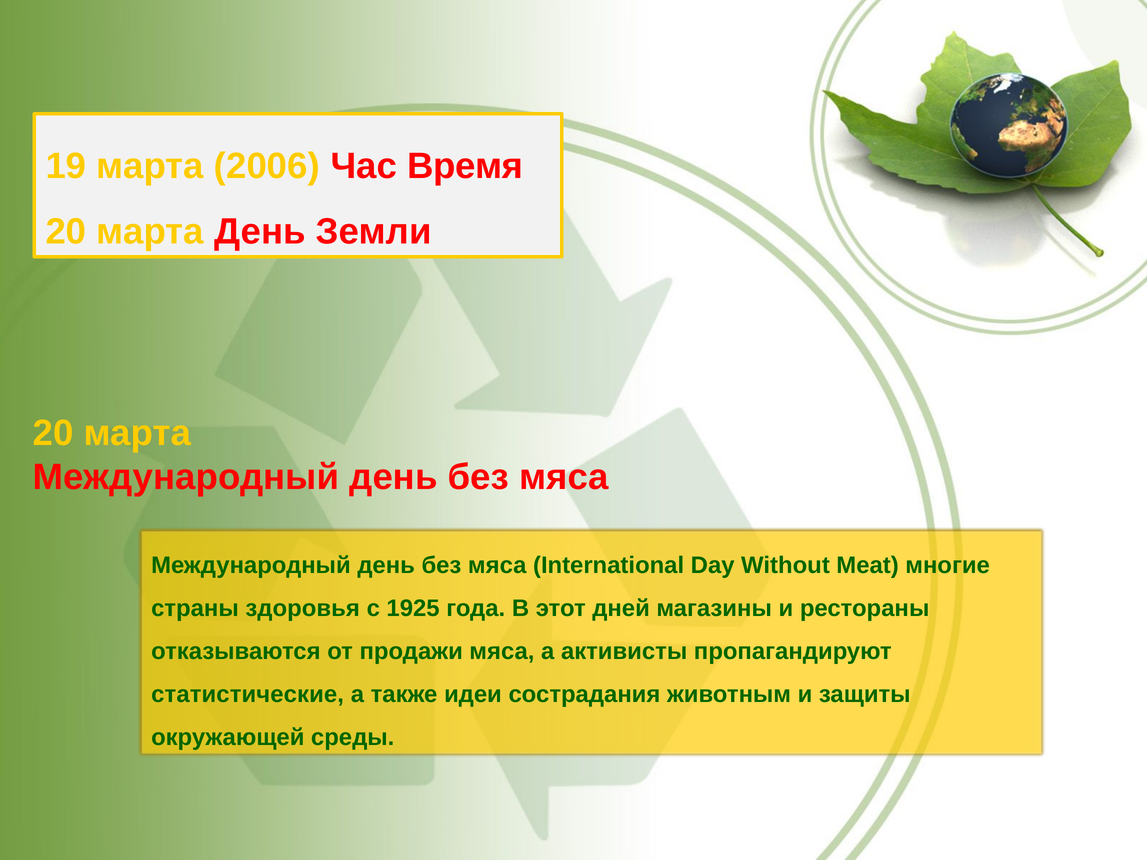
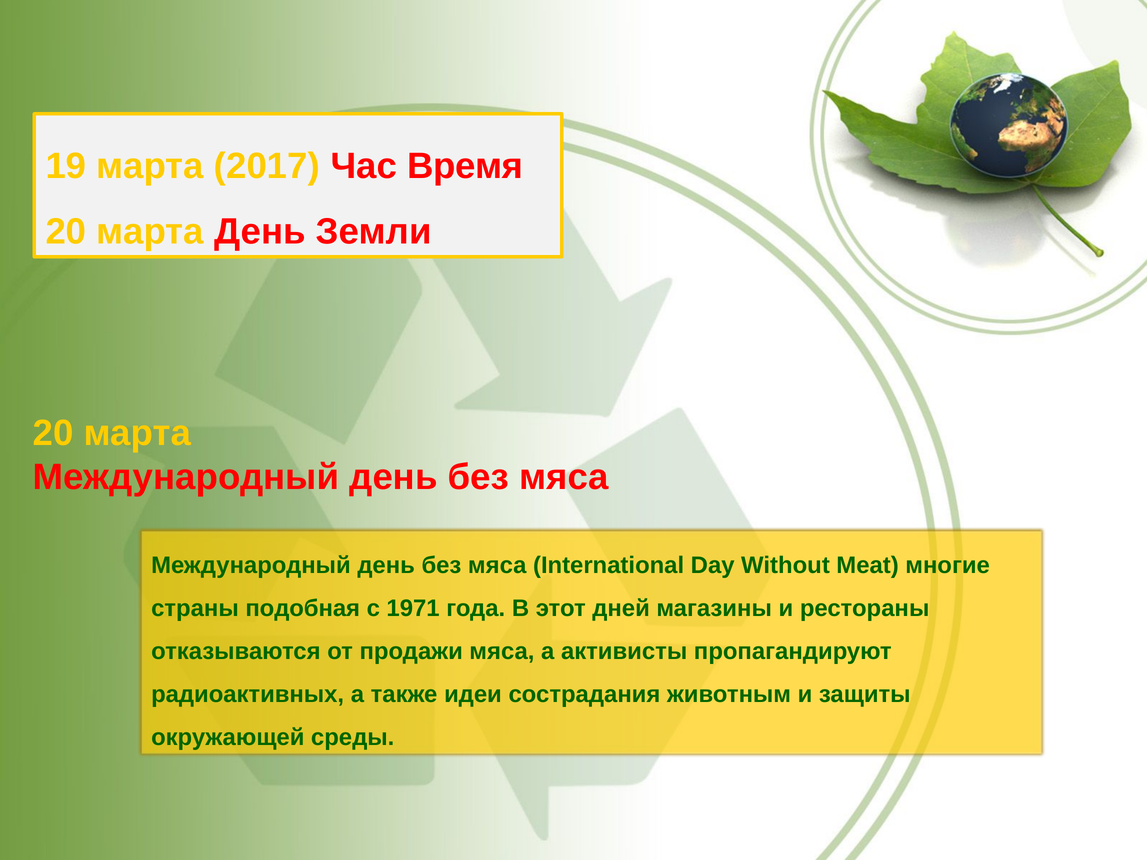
2006: 2006 -> 2017 (267, 166)
здоровья: здоровья -> подобная (303, 608)
1925: 1925 -> 1971 (413, 608)
статистические: статистические -> радиоактивных (248, 694)
